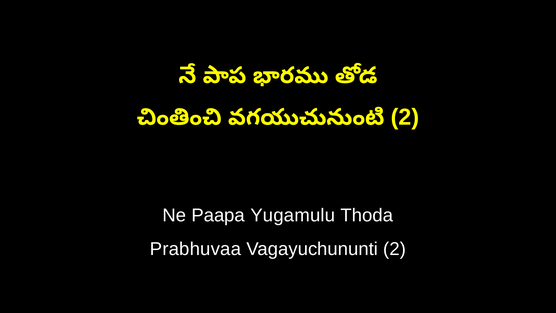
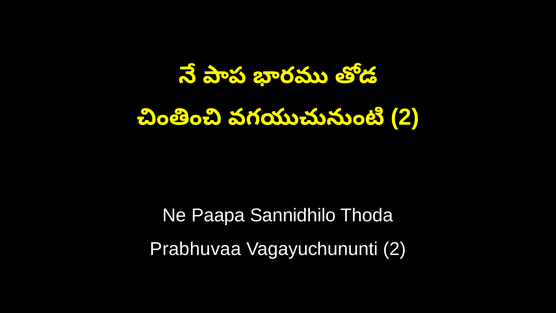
Yugamulu: Yugamulu -> Sannidhilo (293, 215)
